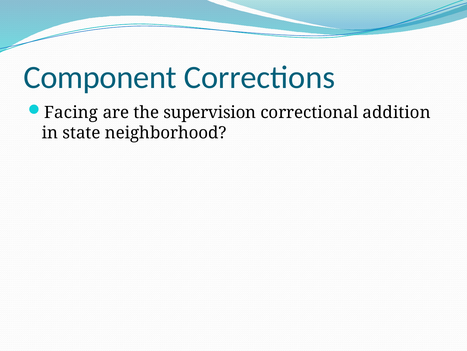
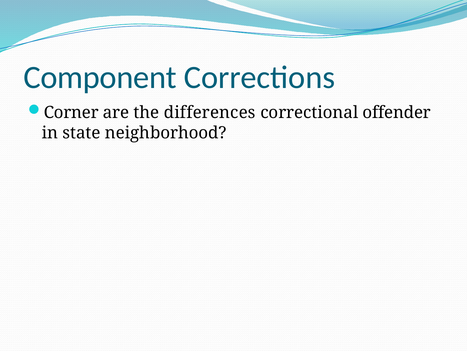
Facing: Facing -> Corner (71, 112)
supervision: supervision -> differences (210, 112)
addition: addition -> offender (397, 112)
